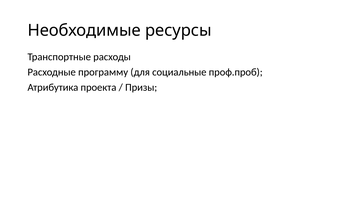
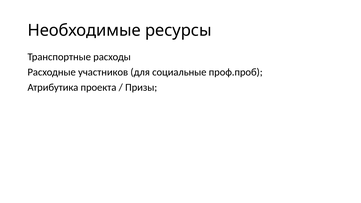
программу: программу -> участников (103, 72)
